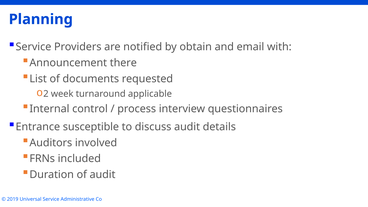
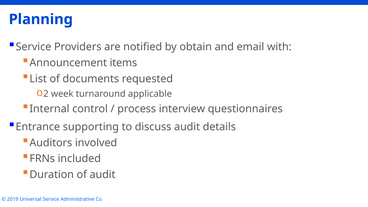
there: there -> items (123, 63)
susceptible: susceptible -> supporting (91, 127)
